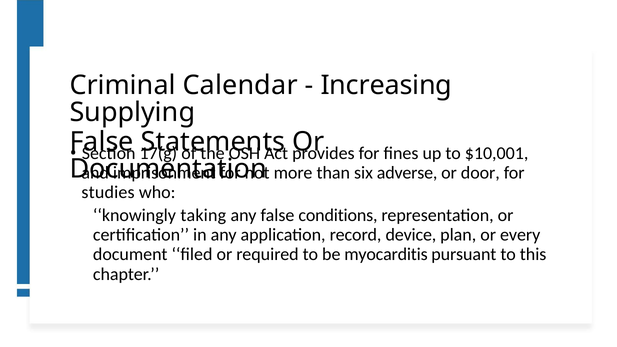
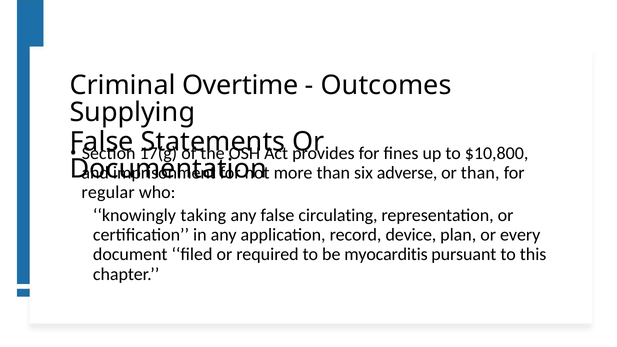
Calendar: Calendar -> Overtime (240, 86)
Increasing: Increasing -> Outcomes (386, 86)
$10,001: $10,001 -> $10,800 (497, 153)
or door: door -> than (480, 173)
studies: studies -> regular (108, 192)
conditions: conditions -> circulating (338, 215)
